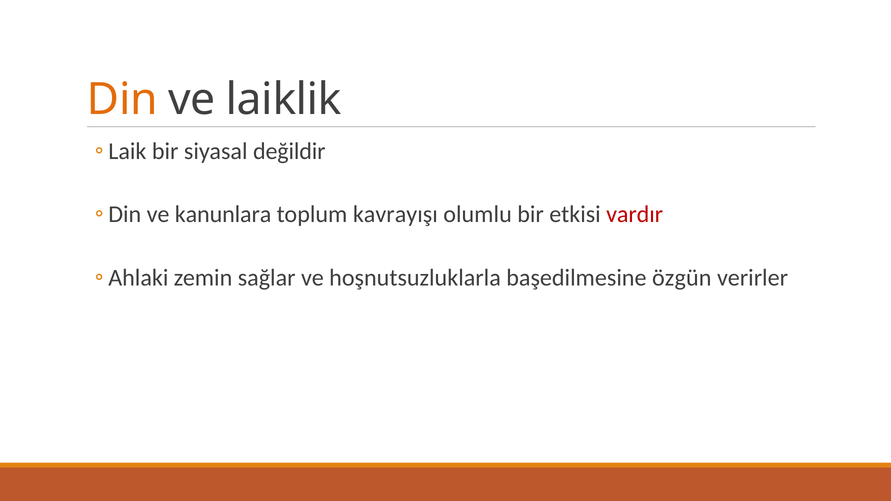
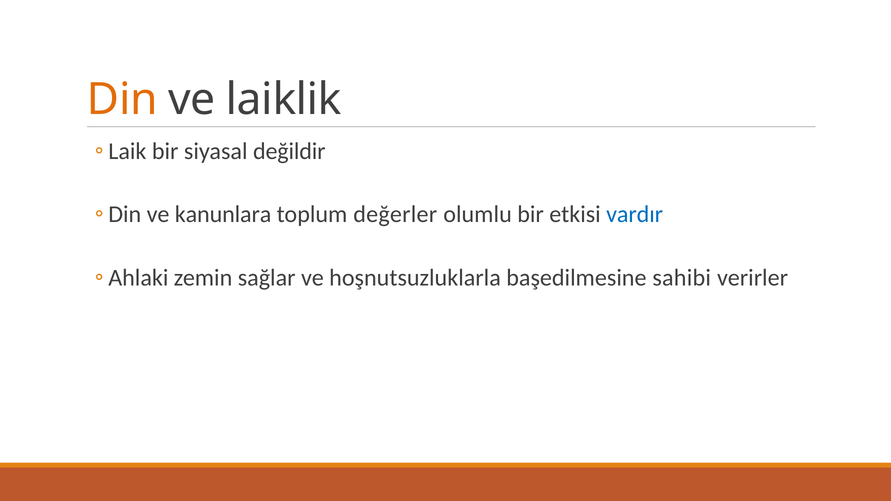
kavrayışı: kavrayışı -> değerler (395, 215)
vardır colour: red -> blue (635, 215)
özgün: özgün -> sahibi (682, 278)
